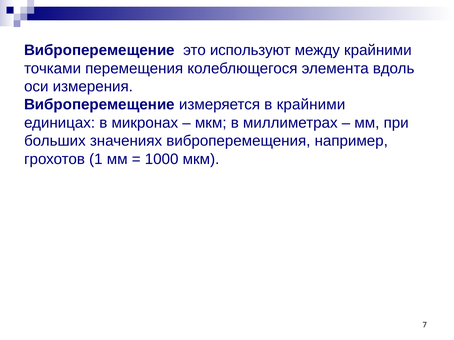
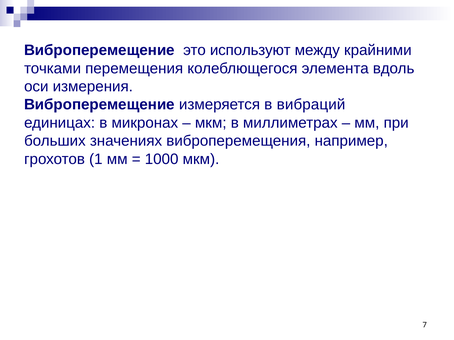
в крайними: крайними -> вибраций (311, 105)
